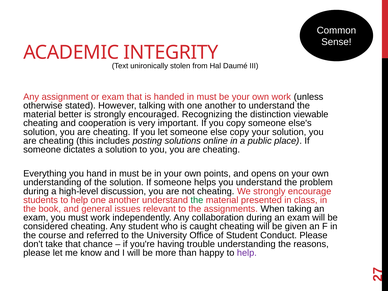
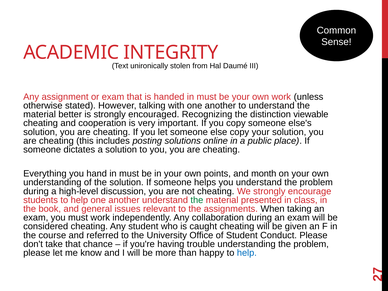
opens: opens -> month (264, 174)
understanding the reasons: reasons -> problem (311, 244)
help colour: purple -> blue (247, 253)
